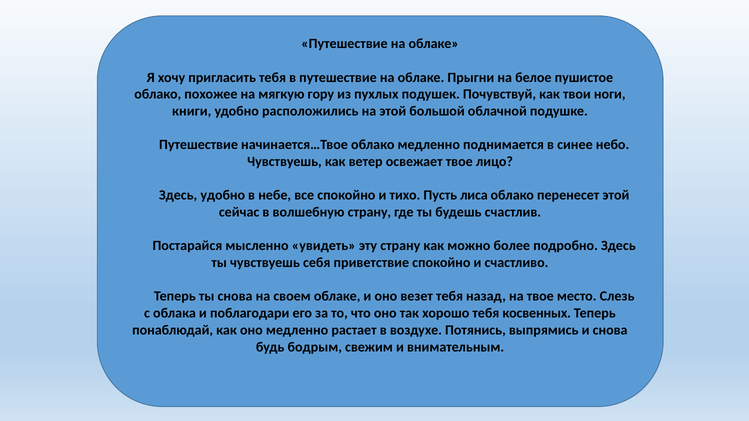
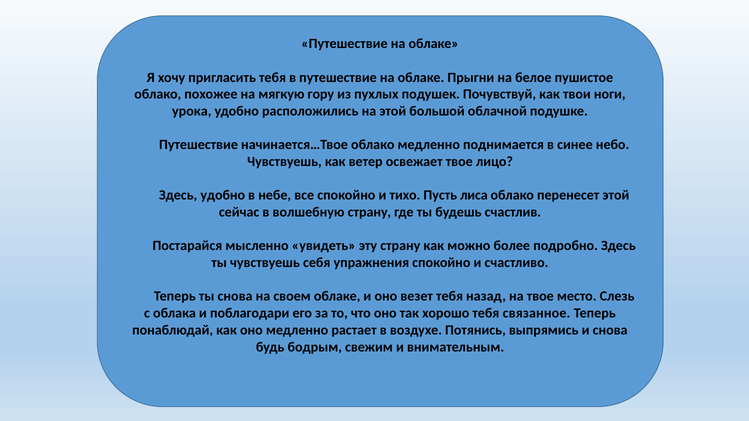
книги: книги -> урока (192, 111)
приветствие: приветствие -> упражнения (371, 263)
косвенных: косвенных -> связанное (537, 313)
